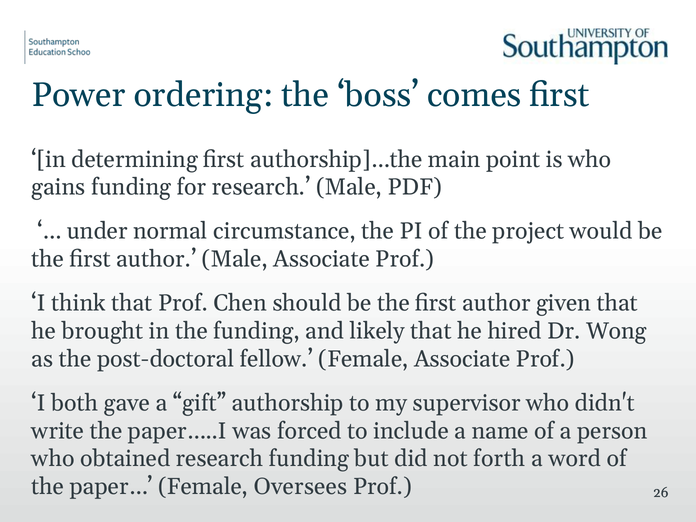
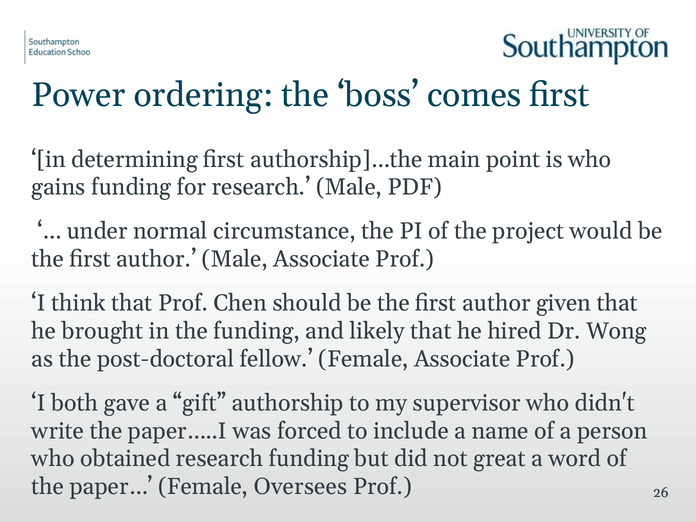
forth: forth -> great (499, 459)
